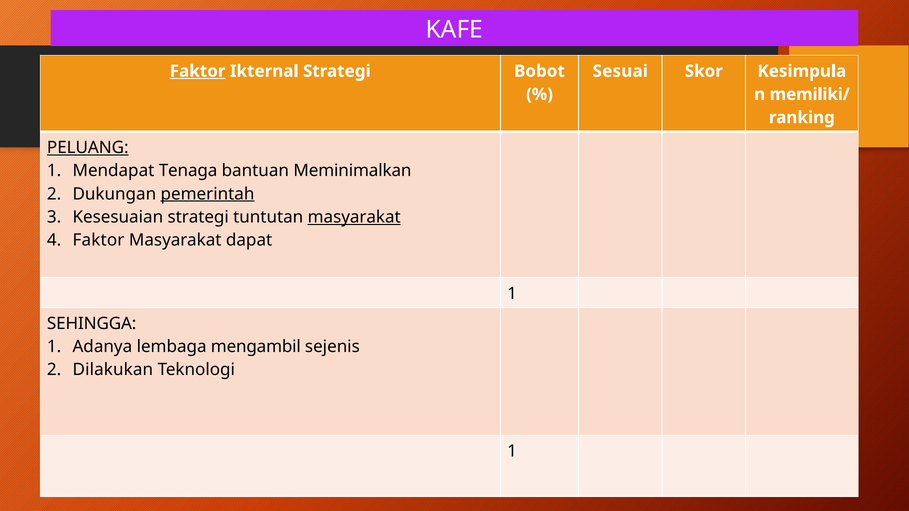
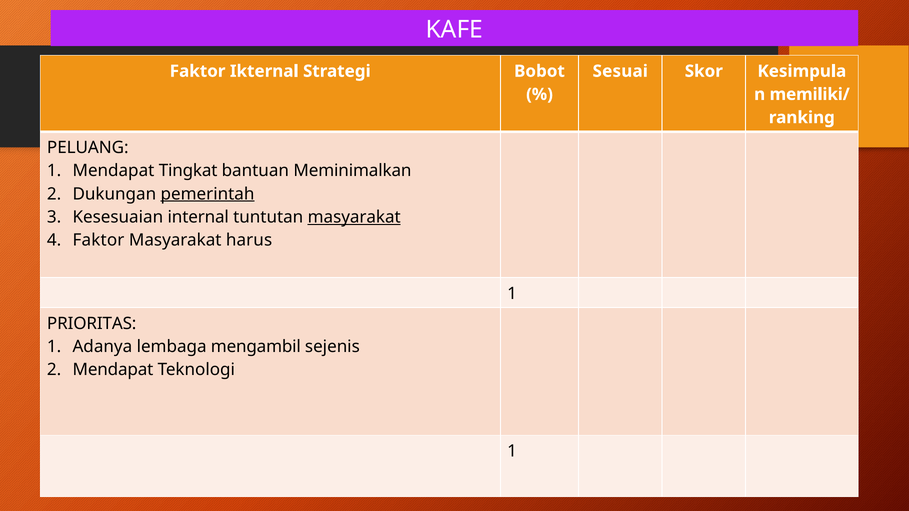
Faktor underline: present -> none (198, 71)
PELUANG underline: present -> none (88, 148)
Tenaga: Tenaga -> Tingkat (188, 171)
Kesesuaian strategi: strategi -> internal (198, 217)
dapat: dapat -> harus (249, 240)
SEHINGGA: SEHINGGA -> PRIORITAS (92, 324)
Dilakukan: Dilakukan -> Mendapat (113, 370)
